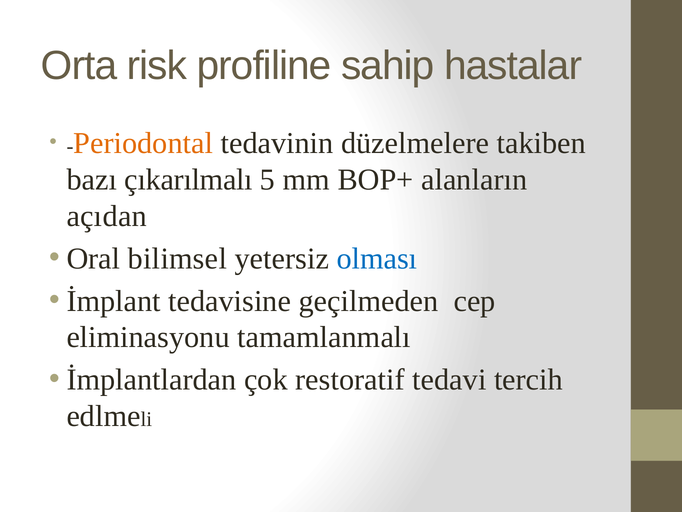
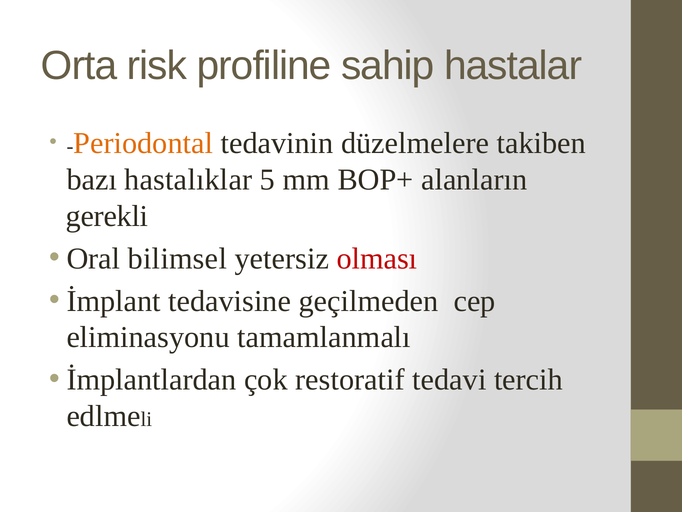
çıkarılmalı: çıkarılmalı -> hastalıklar (188, 179)
açıdan: açıdan -> gerekli (107, 216)
olması colour: blue -> red (377, 258)
